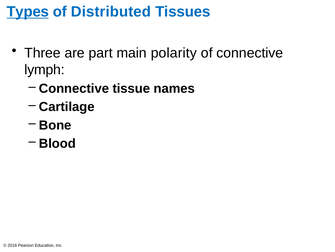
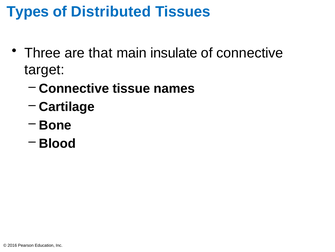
Types underline: present -> none (28, 12)
part: part -> that (101, 53)
polarity: polarity -> insulate (174, 53)
lymph: lymph -> target (44, 70)
